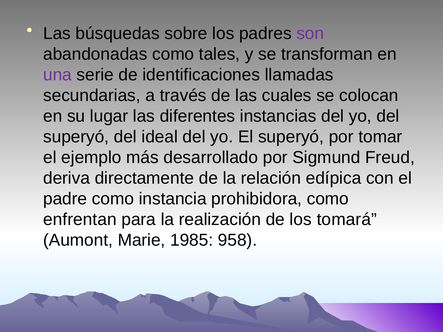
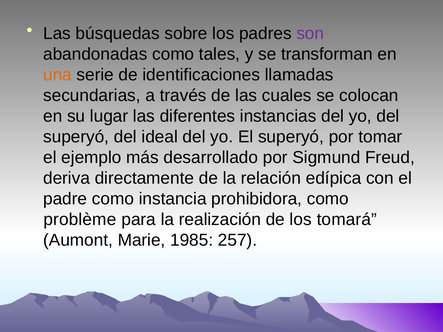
una colour: purple -> orange (58, 75)
enfrentan: enfrentan -> problème (80, 220)
958: 958 -> 257 (238, 240)
